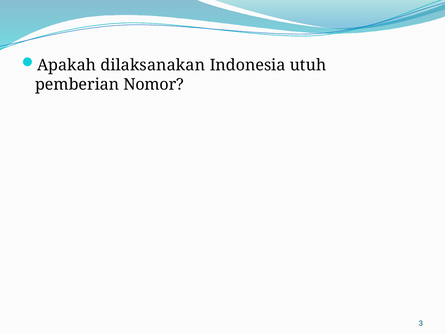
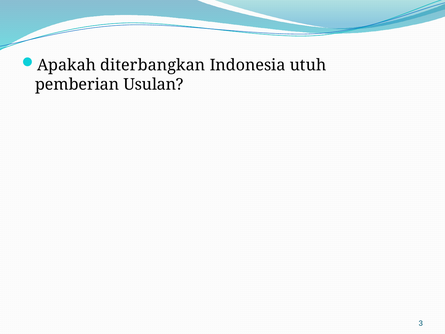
dilaksanakan: dilaksanakan -> diterbangkan (153, 65)
Nomor: Nomor -> Usulan (154, 84)
